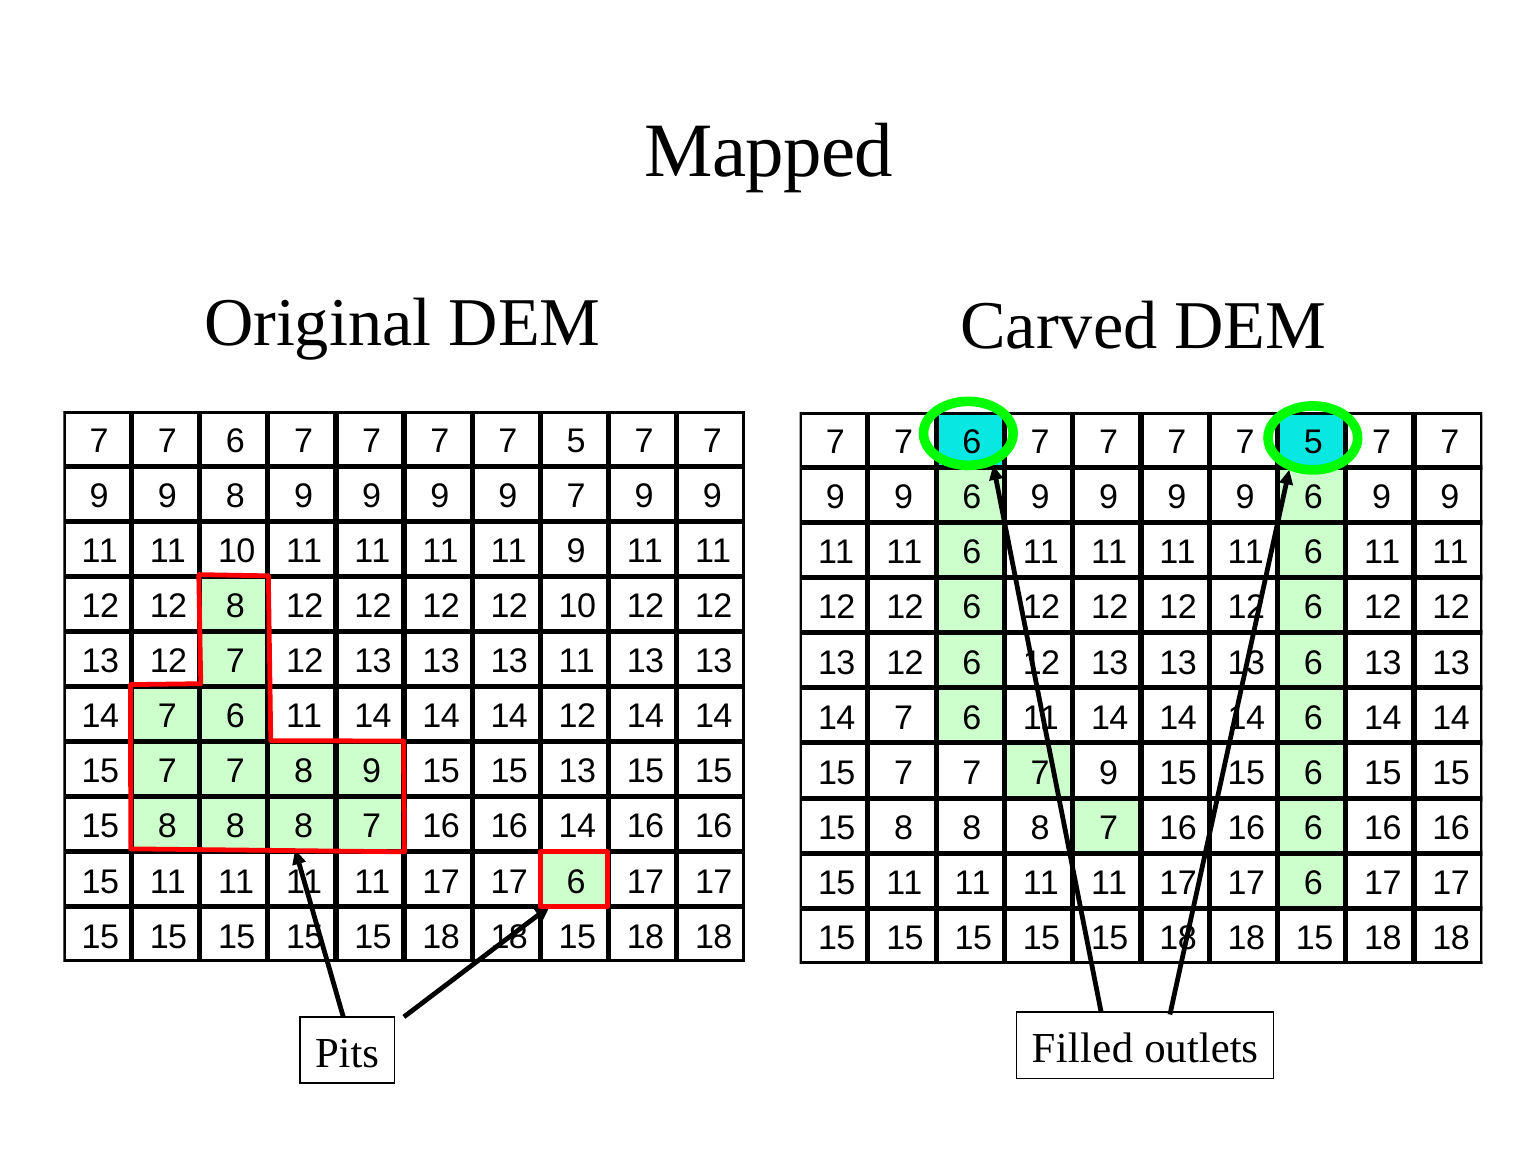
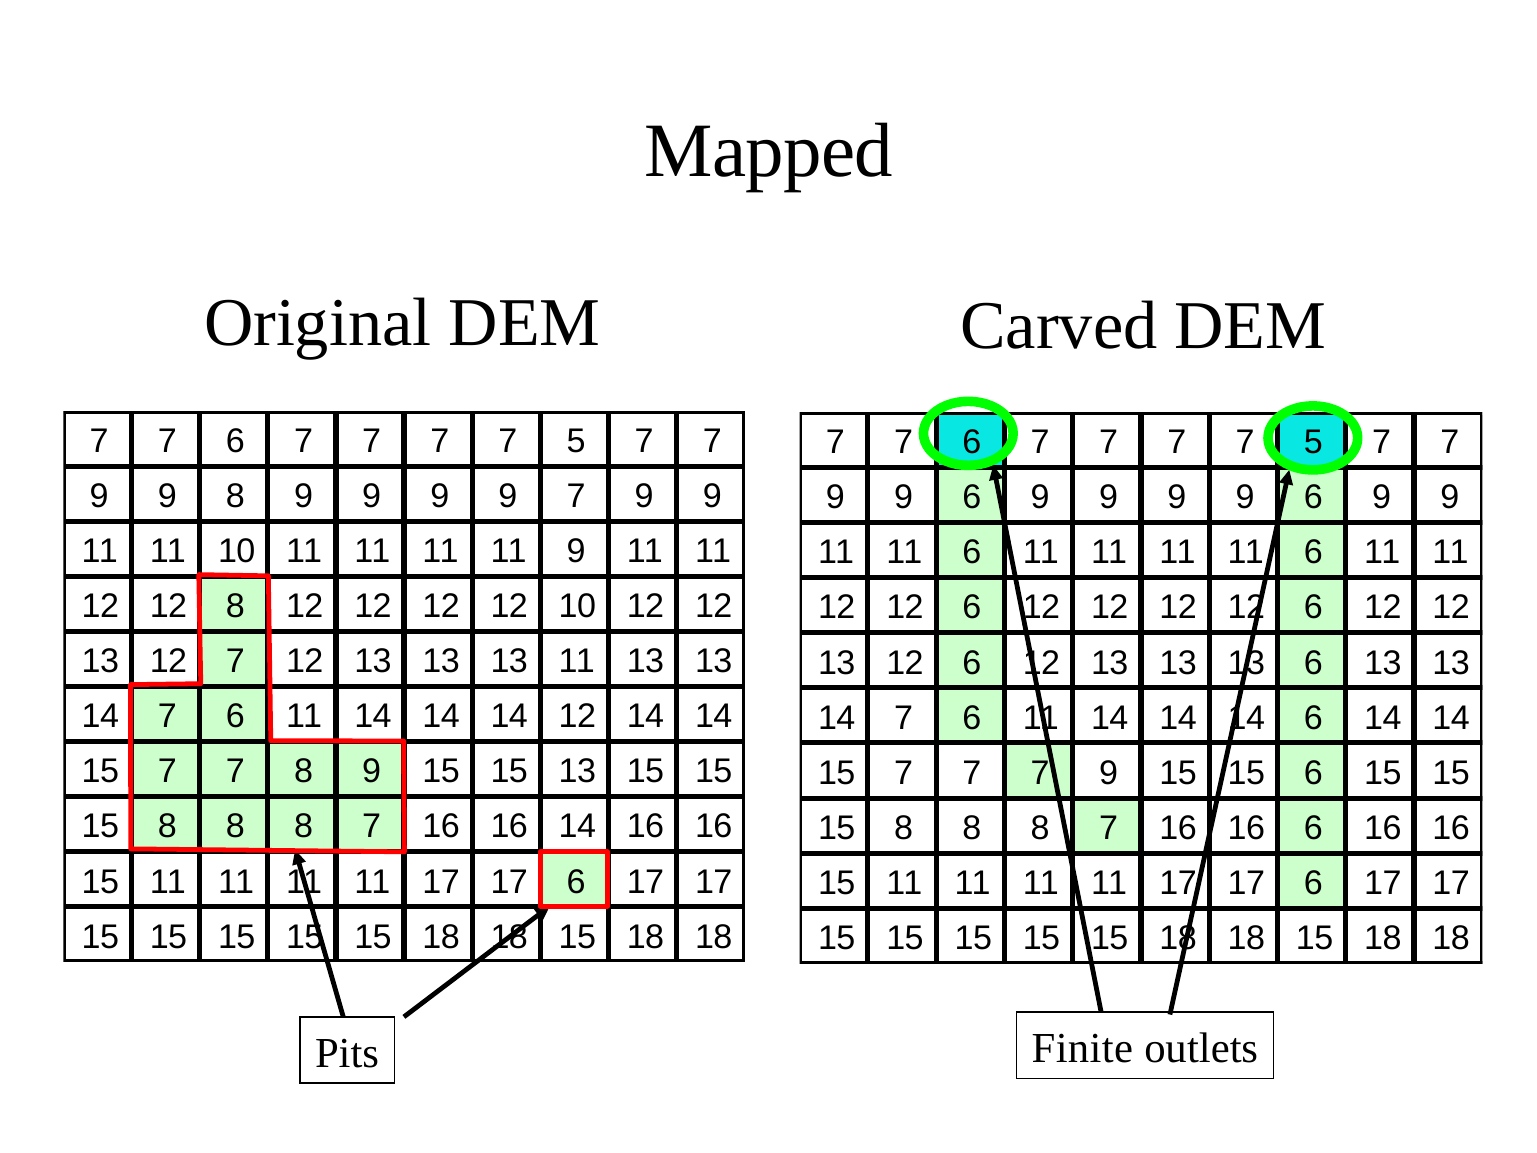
Filled: Filled -> Finite (1082, 1048)
